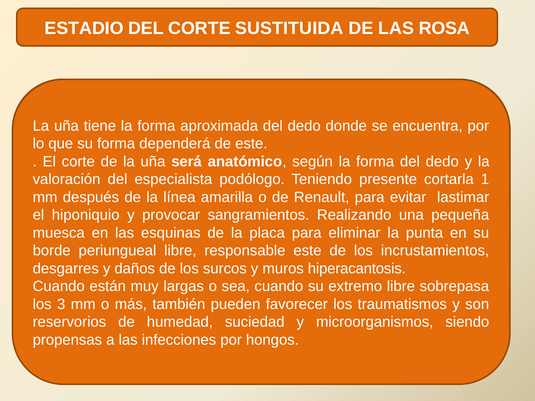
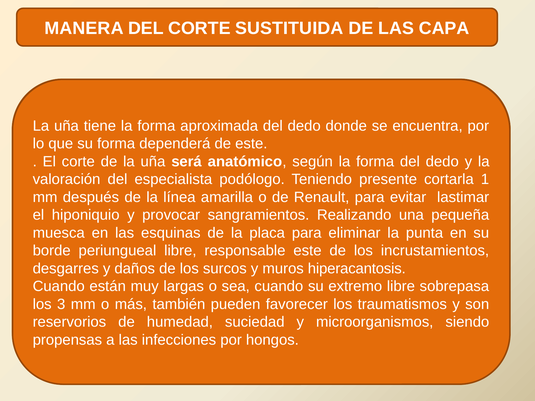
ESTADIO: ESTADIO -> MANERA (84, 28)
ROSA: ROSA -> CAPA (444, 28)
